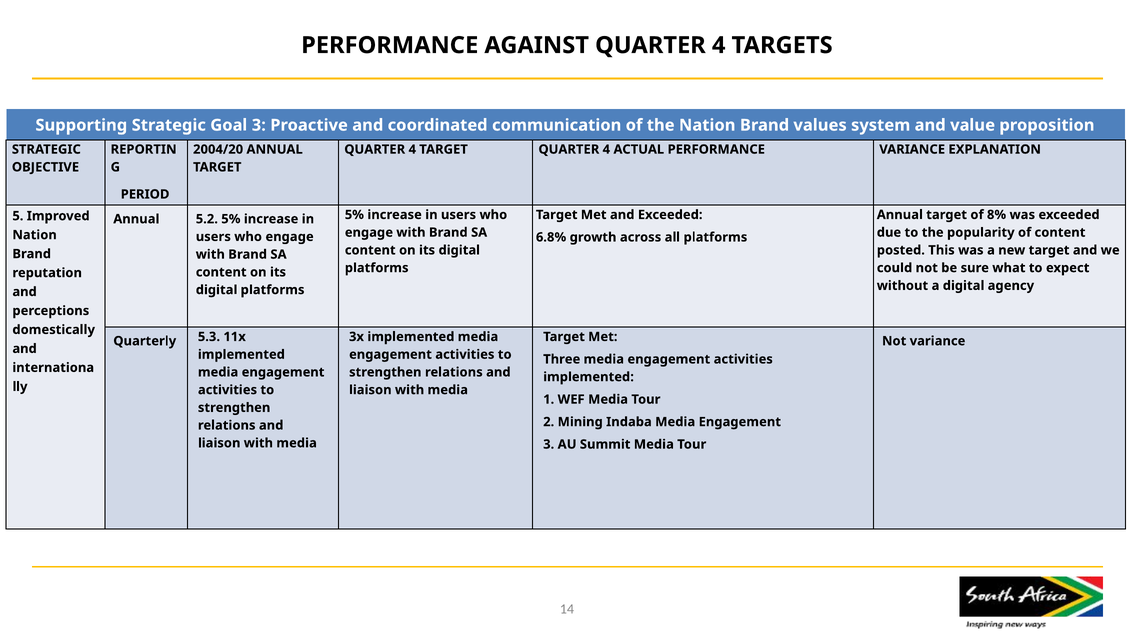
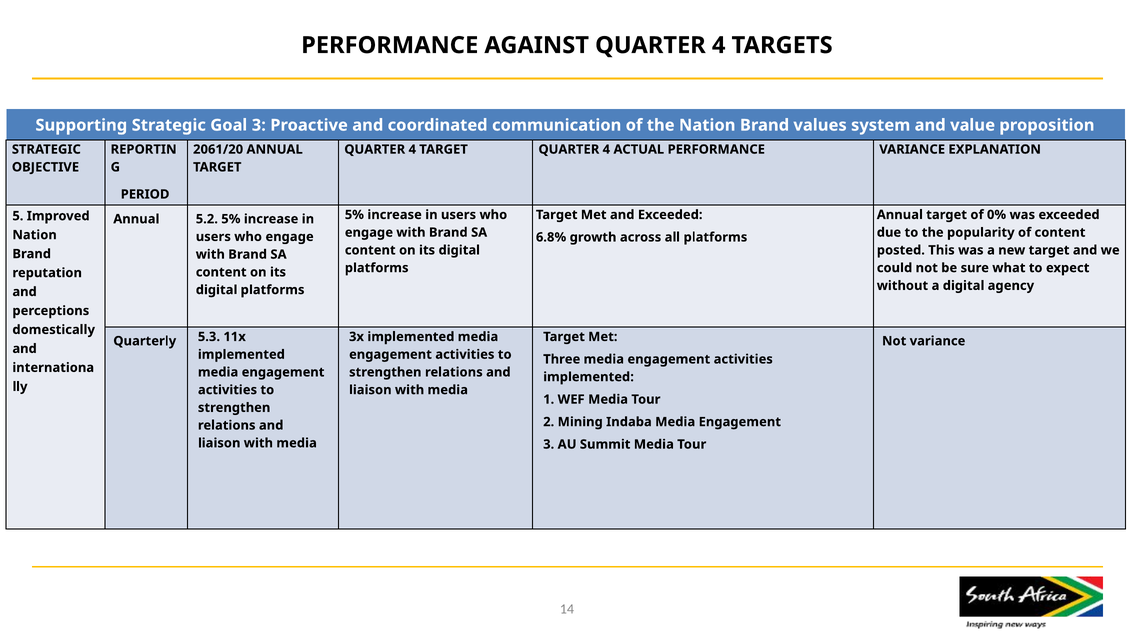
2004/20: 2004/20 -> 2061/20 (218, 149)
8%: 8% -> 0% (997, 215)
